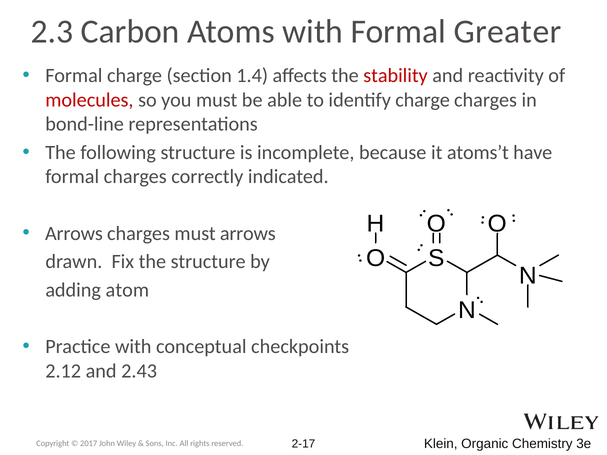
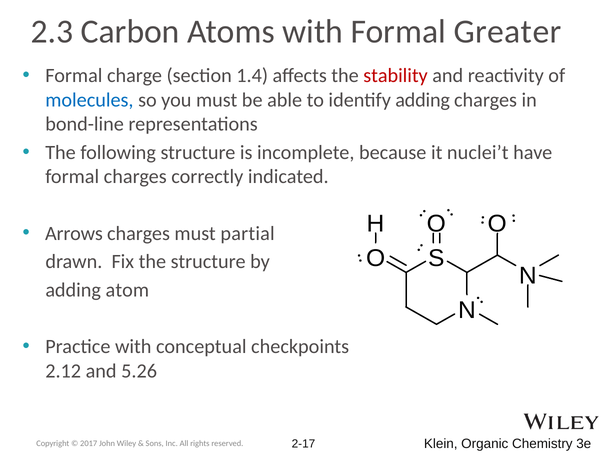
molecules colour: red -> blue (89, 100)
identify charge: charge -> adding (423, 100)
atoms’t: atoms’t -> nuclei’t (478, 153)
must arrows: arrows -> partial (248, 234)
2.43: 2.43 -> 5.26 (139, 371)
